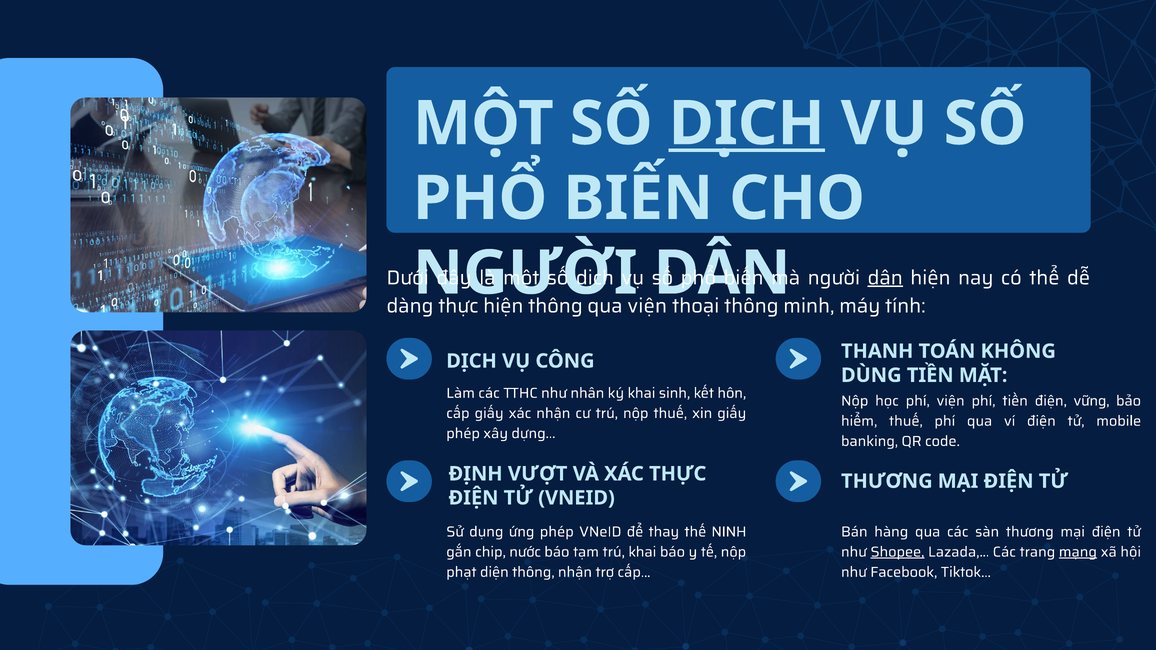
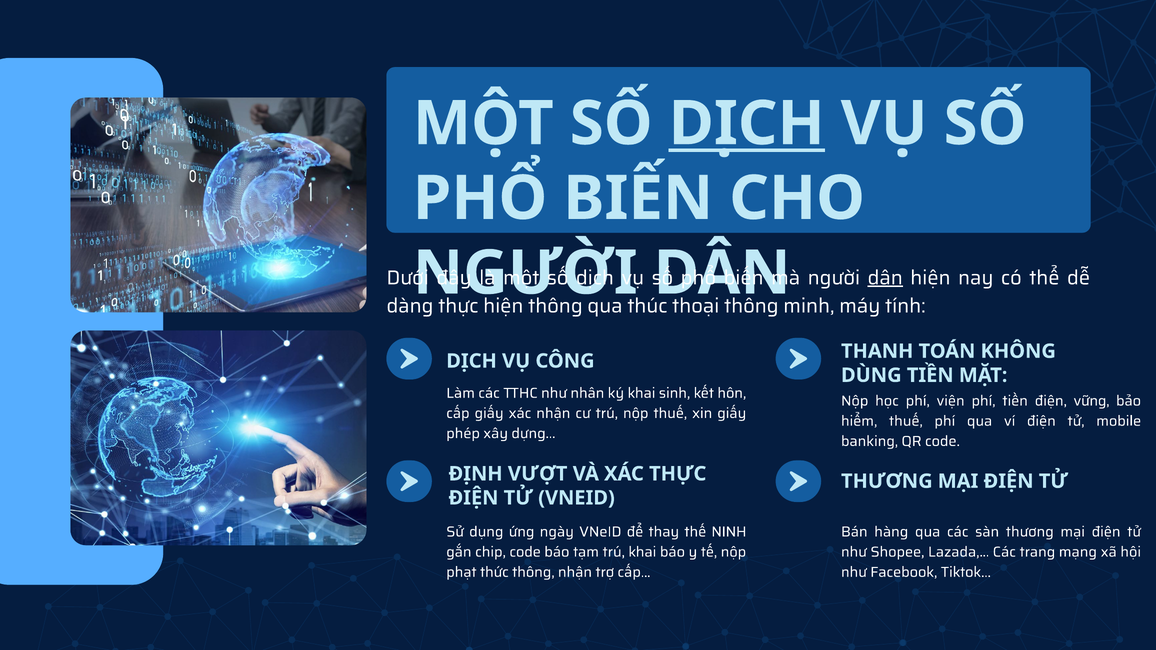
viện: viện -> thúc (647, 306)
ứng phép: phép -> ngày (557, 532)
chip nước: nước -> code (525, 552)
Shopee underline: present -> none (897, 552)
mạng underline: present -> none (1078, 552)
diện: diện -> thức (494, 572)
